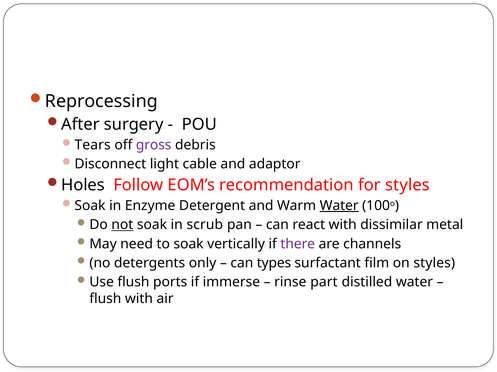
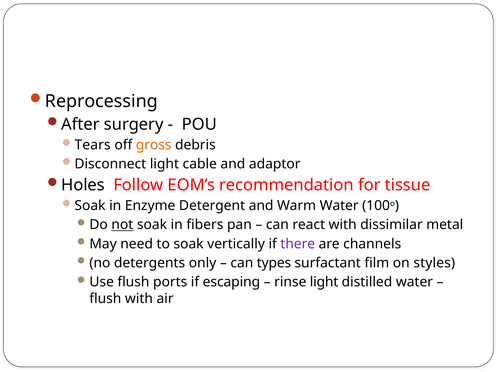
gross colour: purple -> orange (154, 145)
for styles: styles -> tissue (408, 185)
Water underline: present -> none (339, 206)
scrub: scrub -> fibers (205, 225)
immerse: immerse -> escaping (231, 283)
rinse part: part -> light (324, 283)
